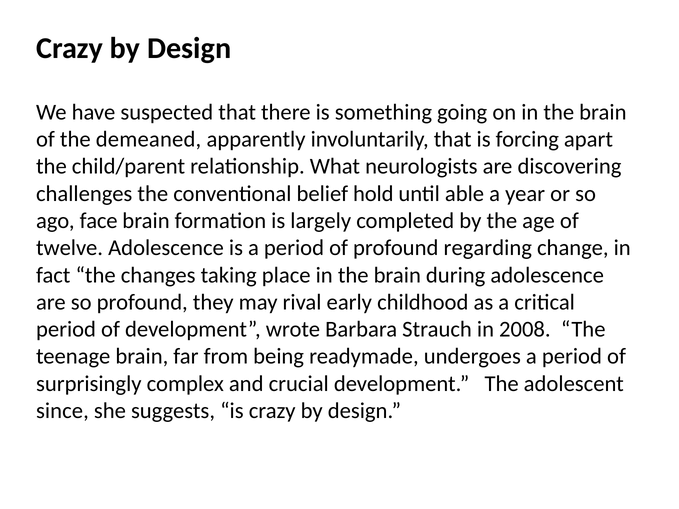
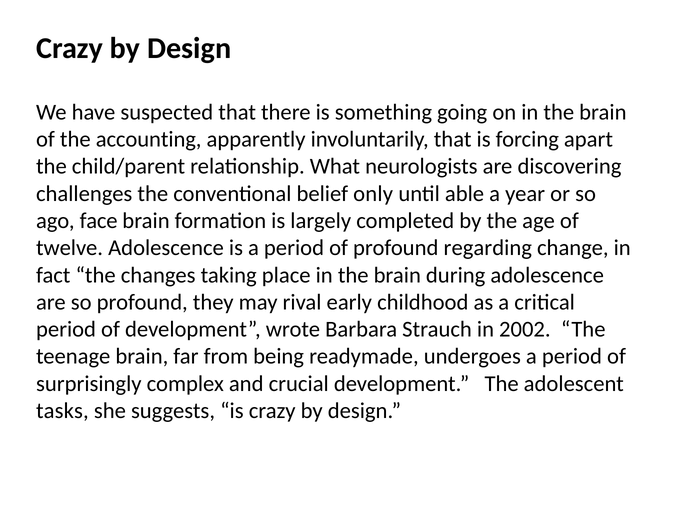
demeaned: demeaned -> accounting (149, 139)
hold: hold -> only (373, 194)
2008: 2008 -> 2002 (525, 330)
since: since -> tasks (62, 411)
